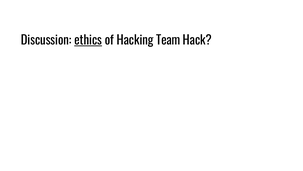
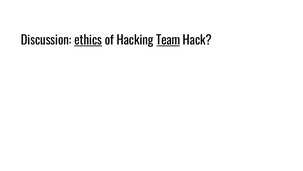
Team underline: none -> present (168, 40)
